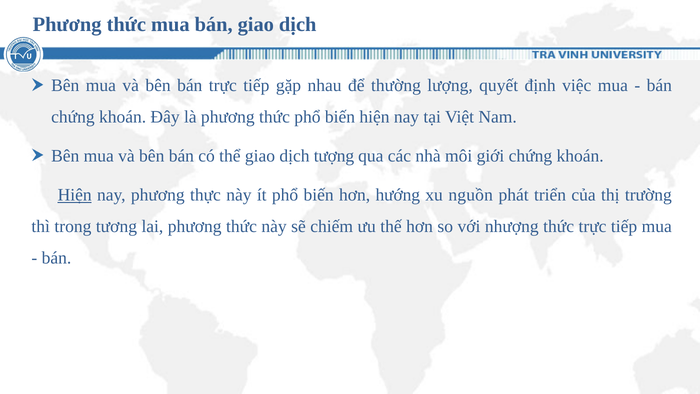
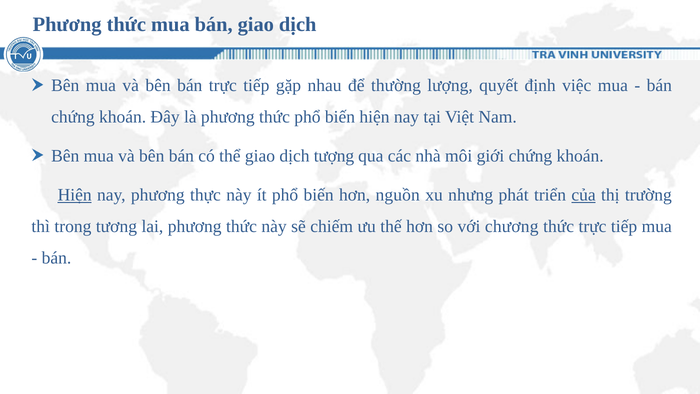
hướng: hướng -> nguồn (398, 195)
nguồn: nguồn -> nhưng (471, 195)
của underline: none -> present (584, 195)
nhượng: nhượng -> chương (512, 226)
